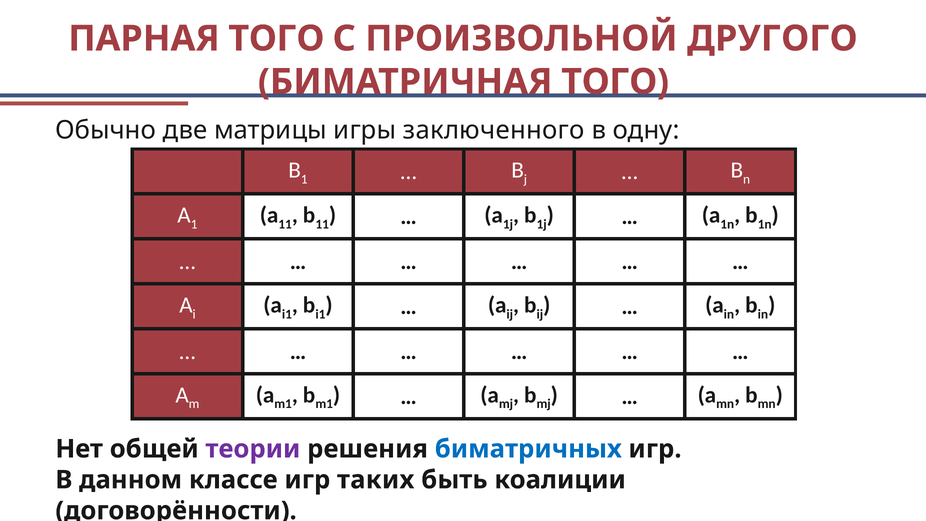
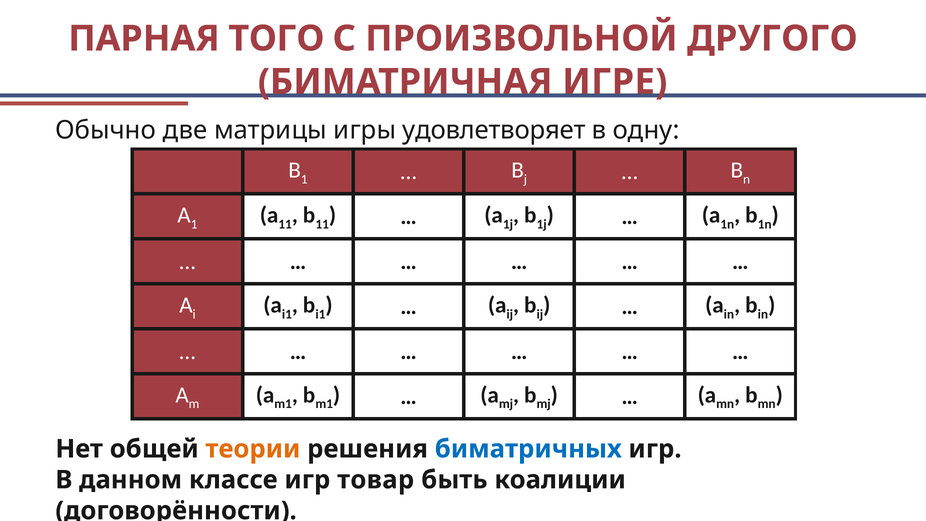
БИМАТРИЧНАЯ ТОГО: ТОГО -> ИГРЕ (615, 82)
заключенного: заключенного -> удовлетворяет (494, 130)
теории colour: purple -> orange (253, 449)
таких: таких -> товар (376, 480)
